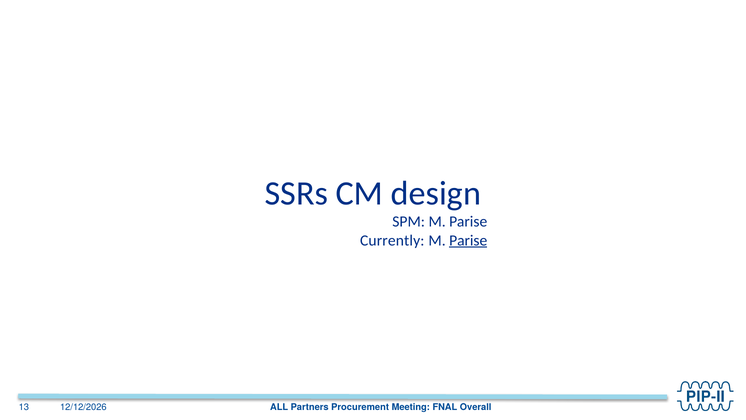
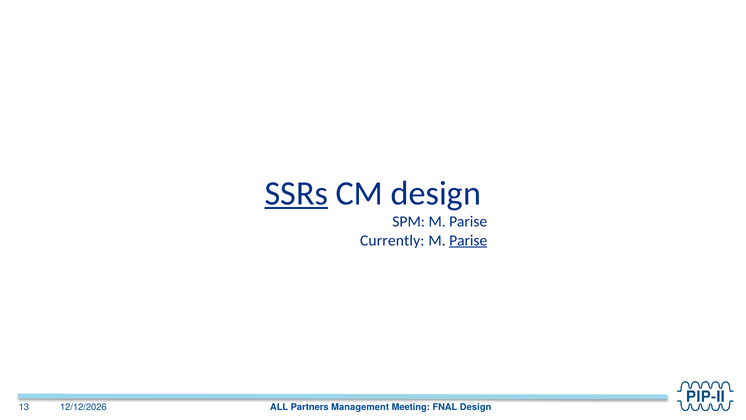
SSRs underline: none -> present (296, 193)
Procurement: Procurement -> Management (360, 407)
FNAL Overall: Overall -> Design (476, 407)
